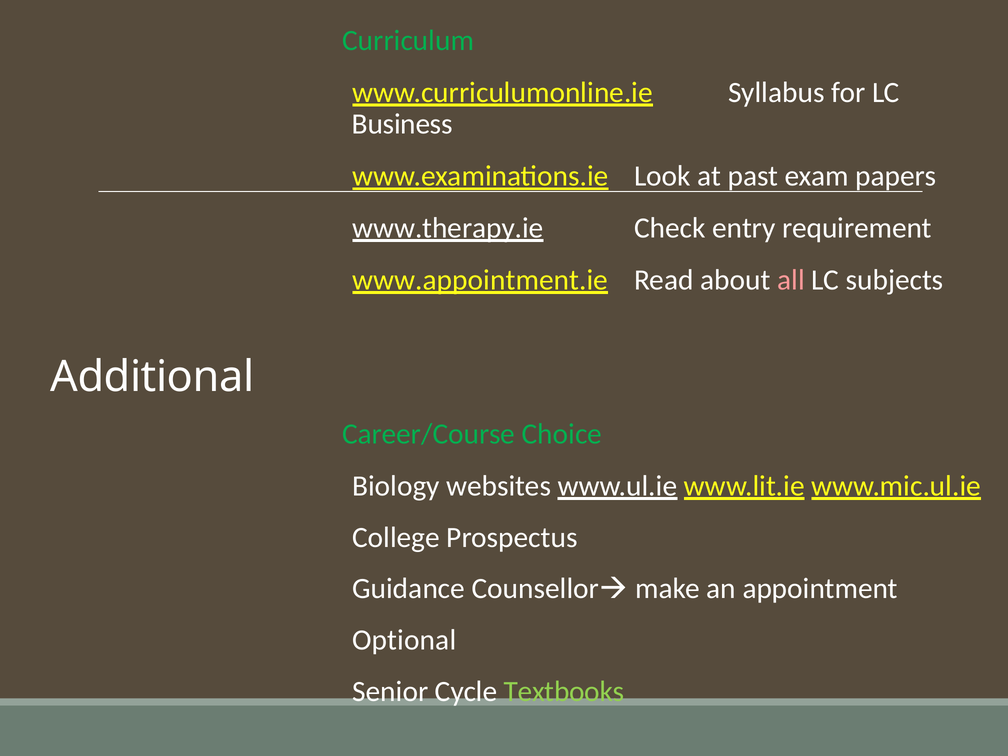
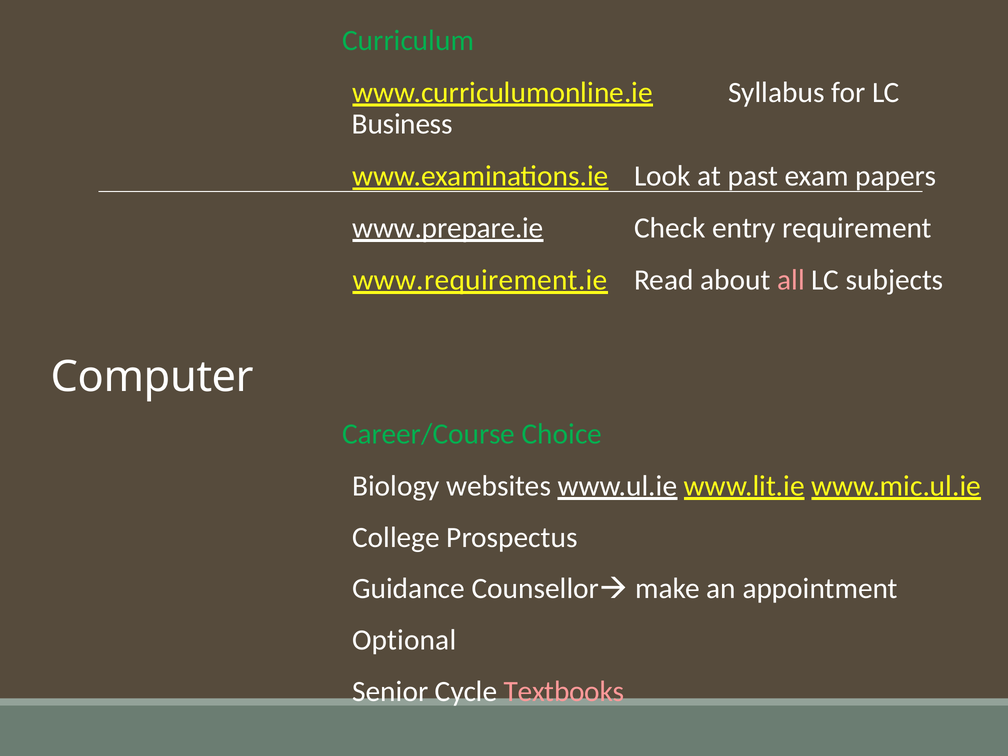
www.therapy.ie: www.therapy.ie -> www.prepare.ie (448, 228)
www.appointment.ie: www.appointment.ie -> www.requirement.ie (480, 280)
Additional: Additional -> Computer (152, 377)
Textbooks colour: light green -> pink (564, 691)
